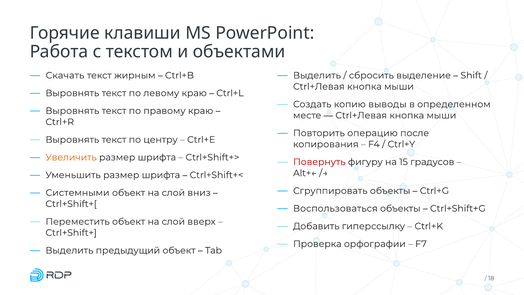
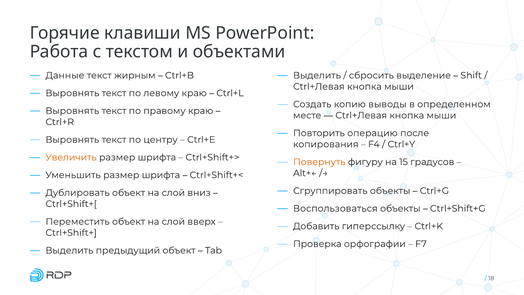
Скачать: Скачать -> Данные (65, 75)
Повернуть colour: red -> orange (319, 162)
Системными: Системными -> Дублировать (78, 193)
